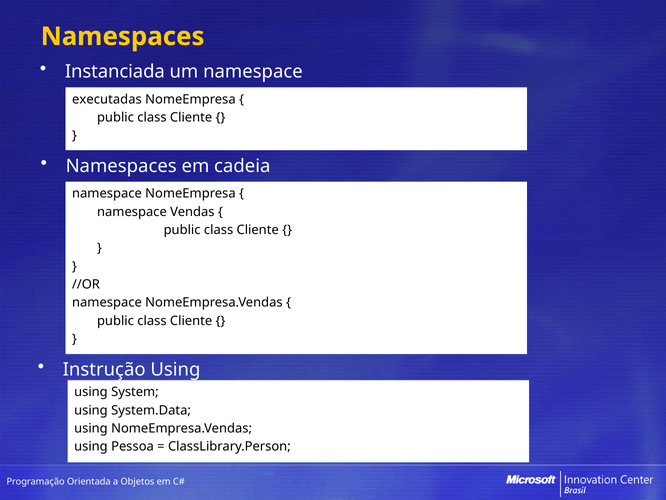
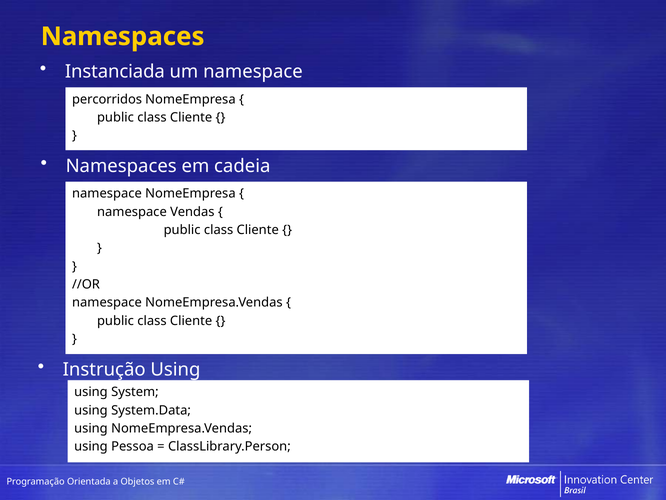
executadas: executadas -> percorridos (107, 99)
